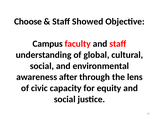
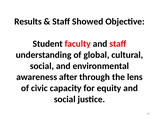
Choose: Choose -> Results (28, 22)
Campus: Campus -> Student (48, 44)
